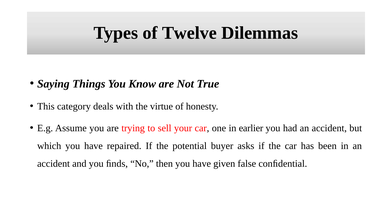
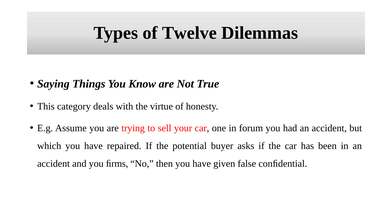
earlier: earlier -> forum (251, 128)
ﬁnds: ﬁnds -> ﬁrms (117, 163)
